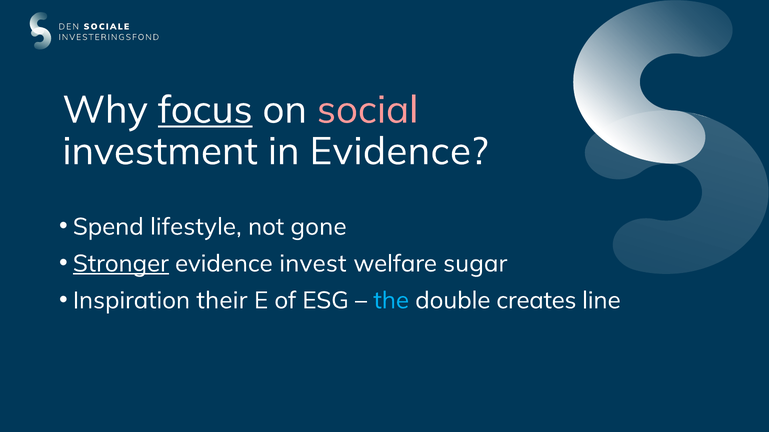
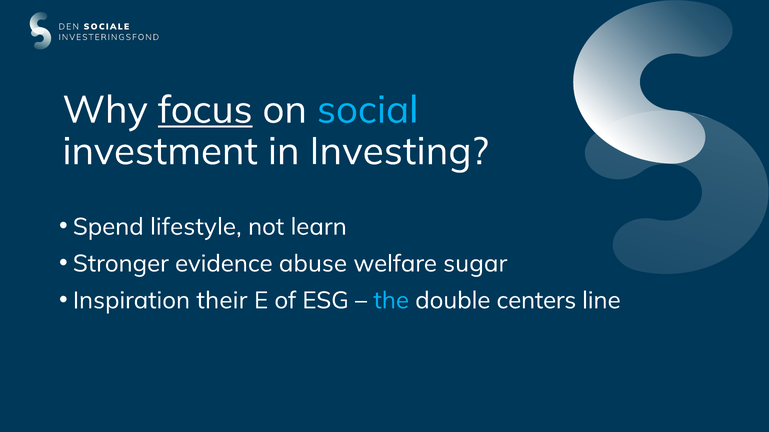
social colour: pink -> light blue (368, 110)
in Evidence: Evidence -> Investing (399, 152)
gone: gone -> learn (319, 227)
Stronger underline: present -> none (121, 264)
invest: invest -> abuse (313, 264)
creates: creates -> centers (536, 301)
